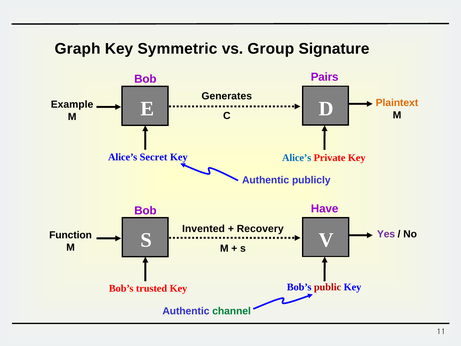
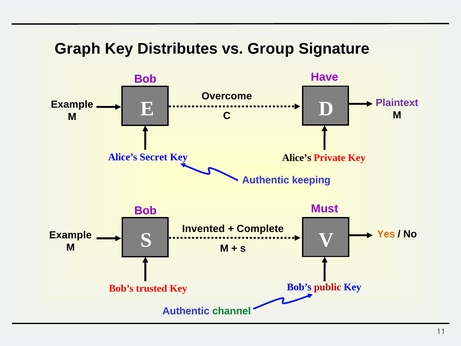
Symmetric: Symmetric -> Distributes (177, 49)
Pairs: Pairs -> Have (325, 77)
Generates: Generates -> Overcome (227, 96)
Plaintext colour: orange -> purple (397, 103)
Alice’s colour: blue -> black (297, 158)
publicly: publicly -> keeping (311, 180)
Have: Have -> Must (325, 208)
Recovery: Recovery -> Complete (260, 229)
Yes colour: purple -> orange (386, 234)
Function: Function -> Example (70, 235)
